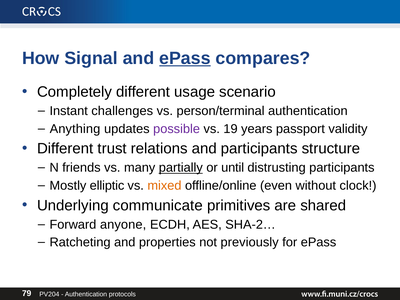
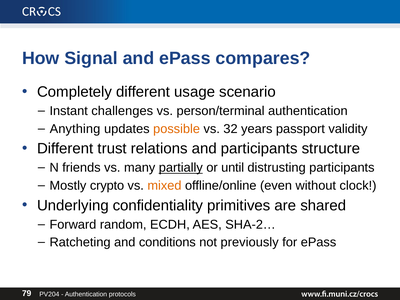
ePass underline: present -> none (185, 58)
possible colour: purple -> orange (177, 129)
19: 19 -> 32 (231, 129)
elliptic: elliptic -> crypto (107, 186)
communicate: communicate -> confidentiality (158, 205)
anyone: anyone -> random (123, 225)
properties: properties -> conditions (167, 242)
